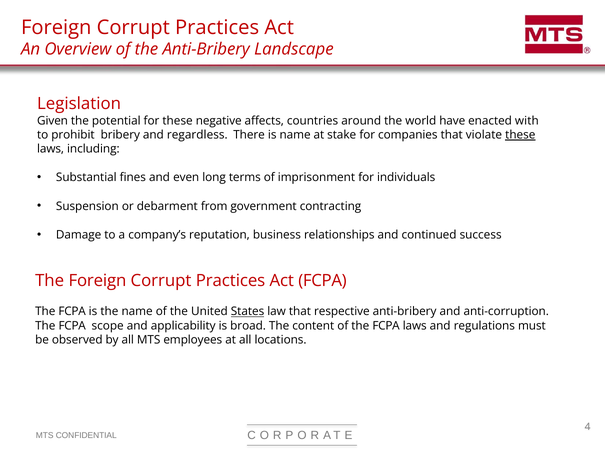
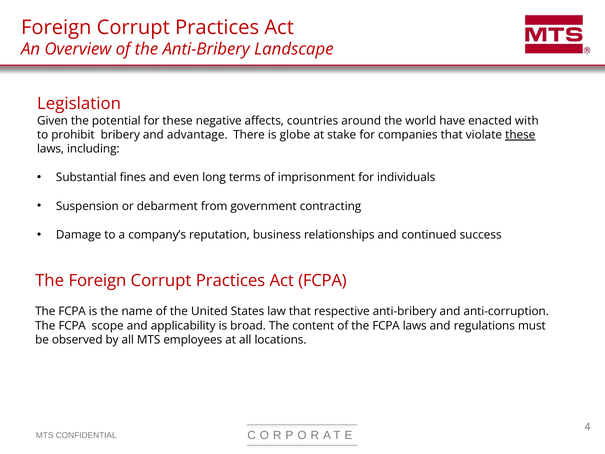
regardless: regardless -> advantage (197, 135)
is name: name -> globe (295, 135)
States underline: present -> none (248, 311)
